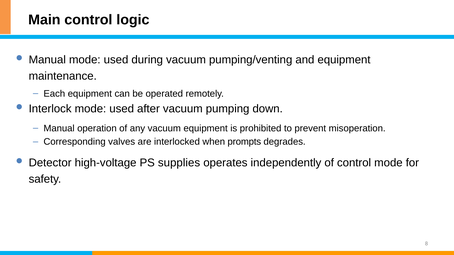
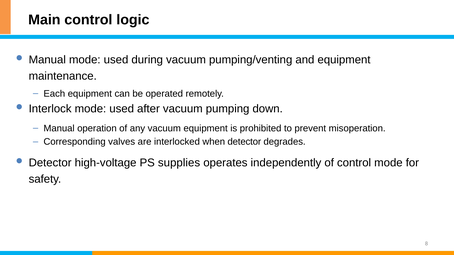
when prompts: prompts -> detector (244, 142)
